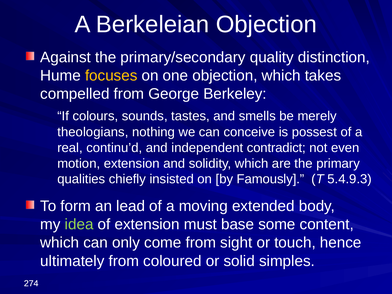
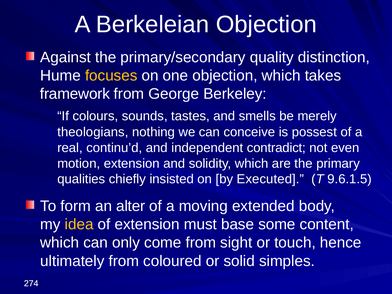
compelled: compelled -> framework (75, 94)
Famously: Famously -> Executed (270, 179)
5.4.9.3: 5.4.9.3 -> 9.6.1.5 (350, 179)
lead: lead -> alter (131, 206)
idea colour: light green -> yellow (79, 224)
